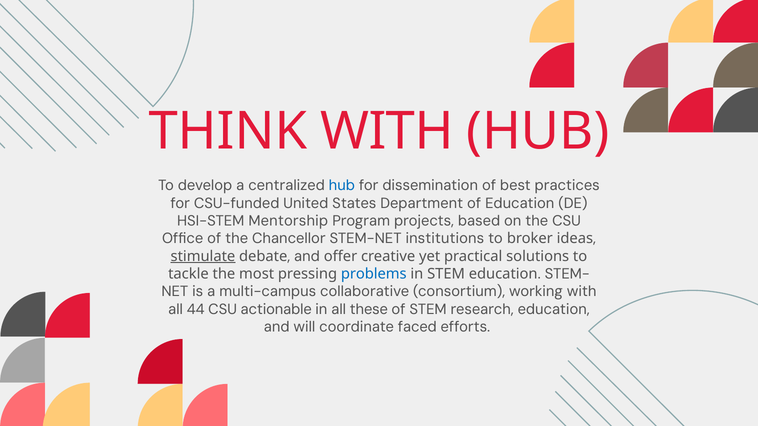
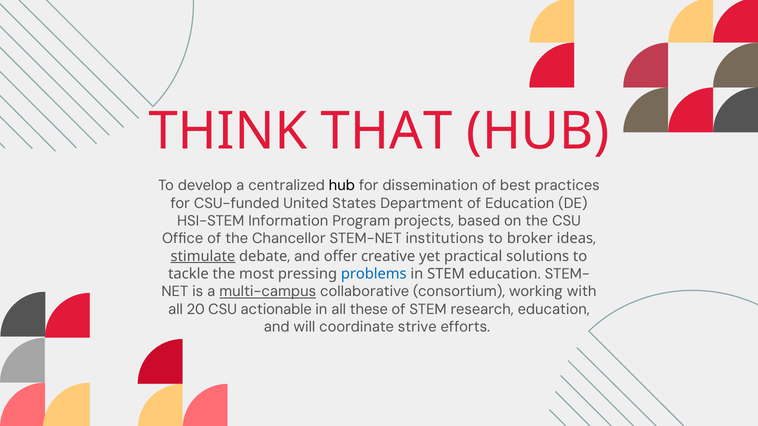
THINK WITH: WITH -> THAT (387, 131)
hub colour: blue -> black (342, 186)
Mentorship: Mentorship -> Information (288, 221)
multi-campus underline: none -> present (268, 292)
44: 44 -> 20 (196, 309)
faced: faced -> strive (417, 327)
